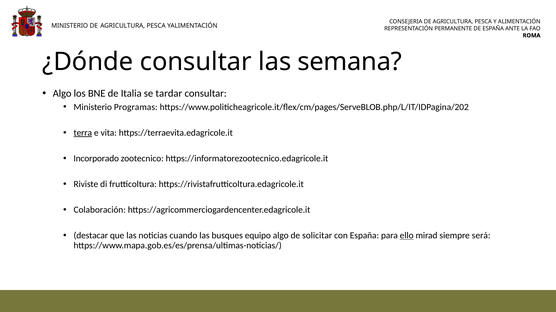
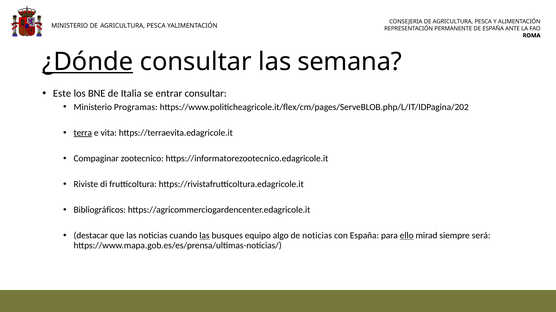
¿Dónde underline: none -> present (88, 62)
Algo: Algo -> Este (62, 94)
tardar: tardar -> entrar (169, 94)
Incorporado: Incorporado -> Compaginar (96, 159)
Colaboración: Colaboración -> Bibliográficos (100, 210)
las underline: none -> present (204, 236)
de solicitar: solicitar -> noticias (317, 236)
